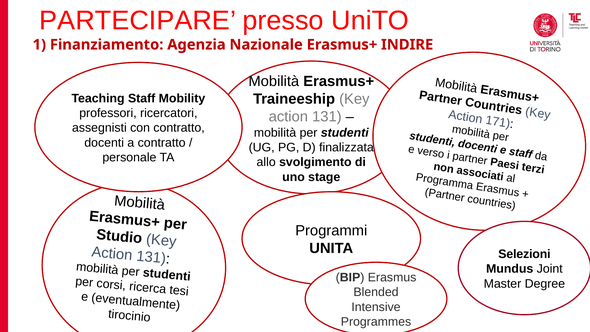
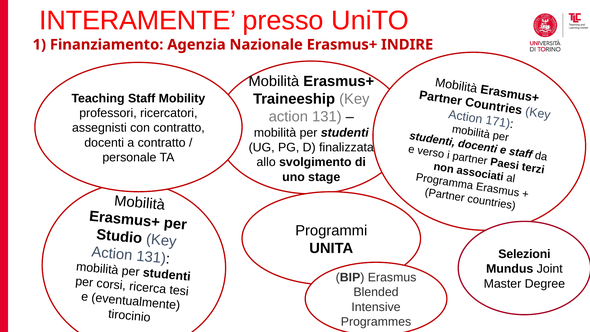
PARTECIPARE: PARTECIPARE -> INTERAMENTE (138, 21)
